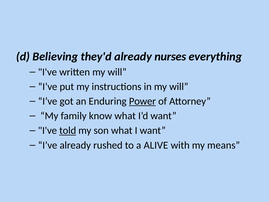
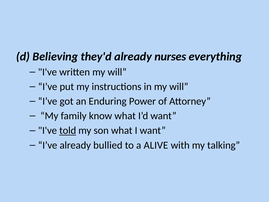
Power underline: present -> none (142, 101)
rushed: rushed -> bullied (108, 145)
means: means -> talking (224, 145)
